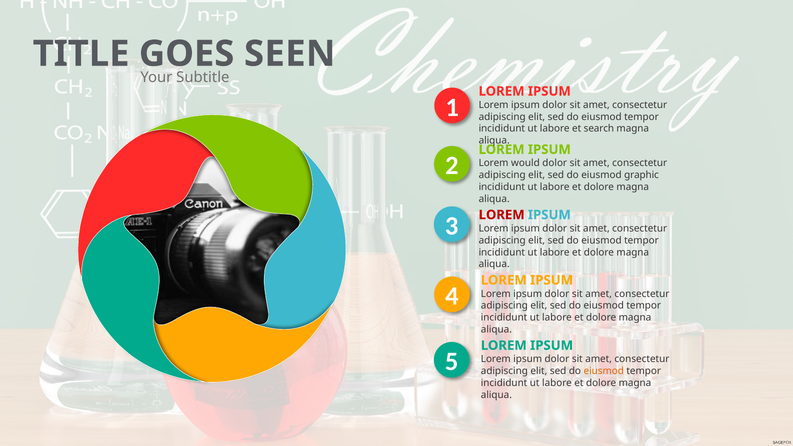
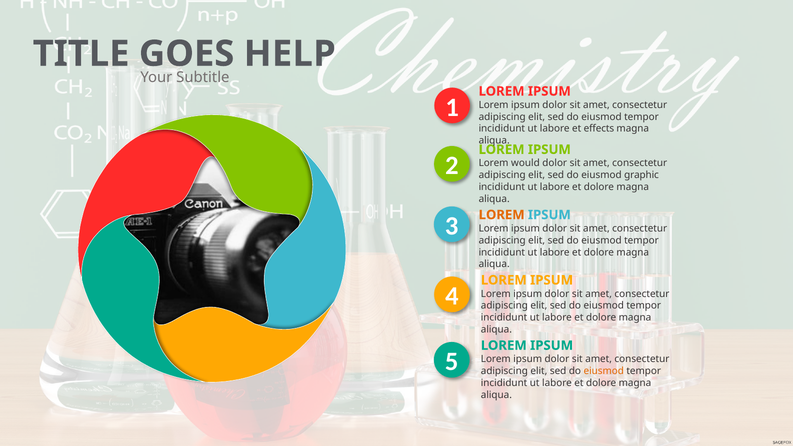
SEEN: SEEN -> HELP (290, 54)
search: search -> effects (599, 129)
LOREM colour: red -> orange (502, 215)
